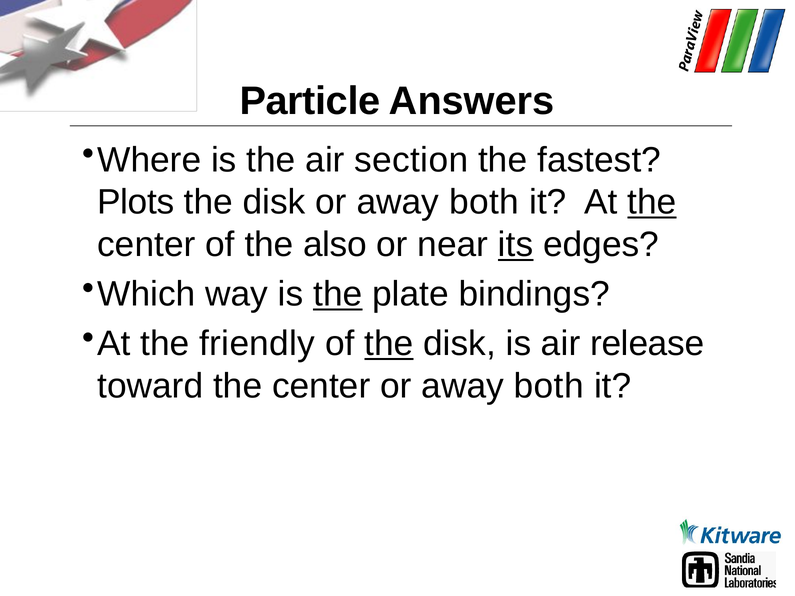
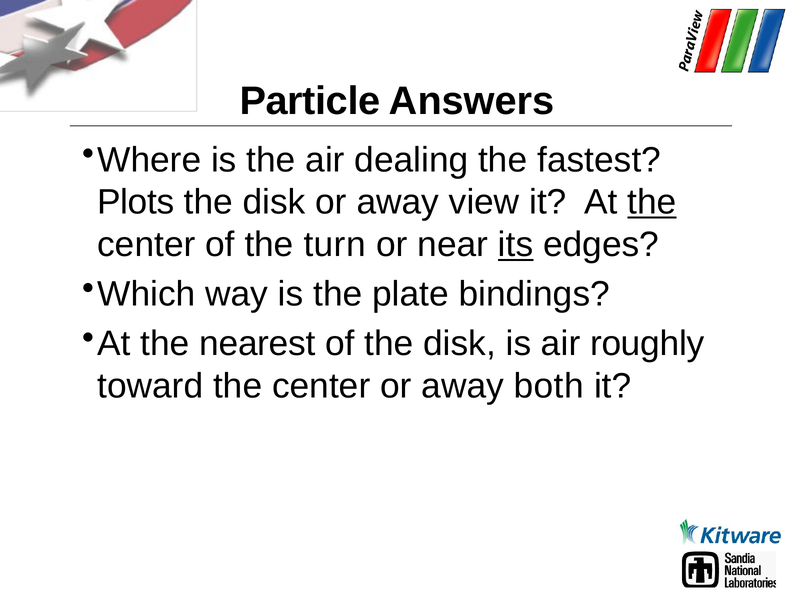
section: section -> dealing (411, 160)
disk or away both: both -> view (484, 202)
also: also -> turn (335, 245)
the underline: present -> none (338, 294)
friendly: friendly -> nearest (257, 344)
the underline: present -> none (389, 344)
release: release -> roughly (647, 344)
